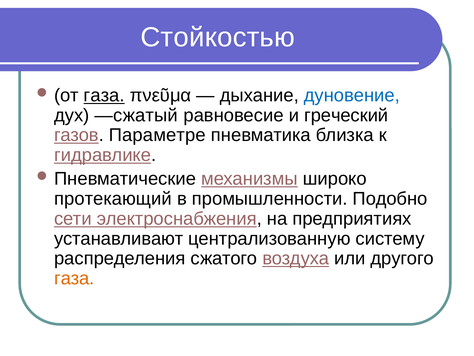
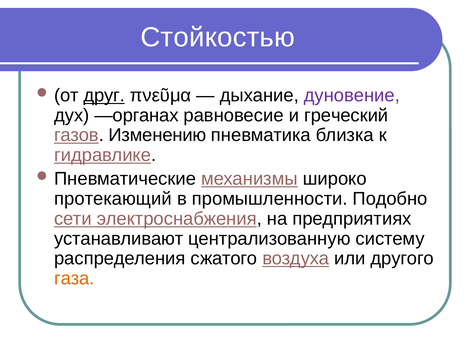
газа: газа -> друг (104, 95)
дуновение colour: blue -> purple (352, 95)
—сжатый: —сжатый -> —органах (136, 115)
Параметре: Параметре -> Изменению (157, 135)
